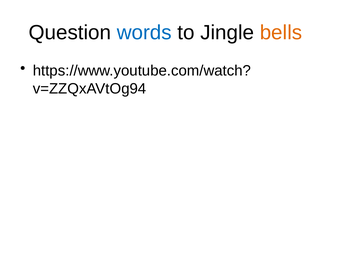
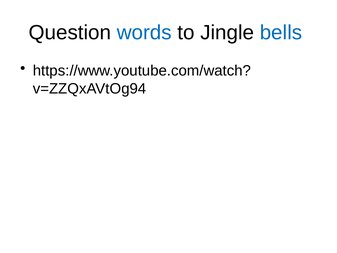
bells colour: orange -> blue (281, 33)
